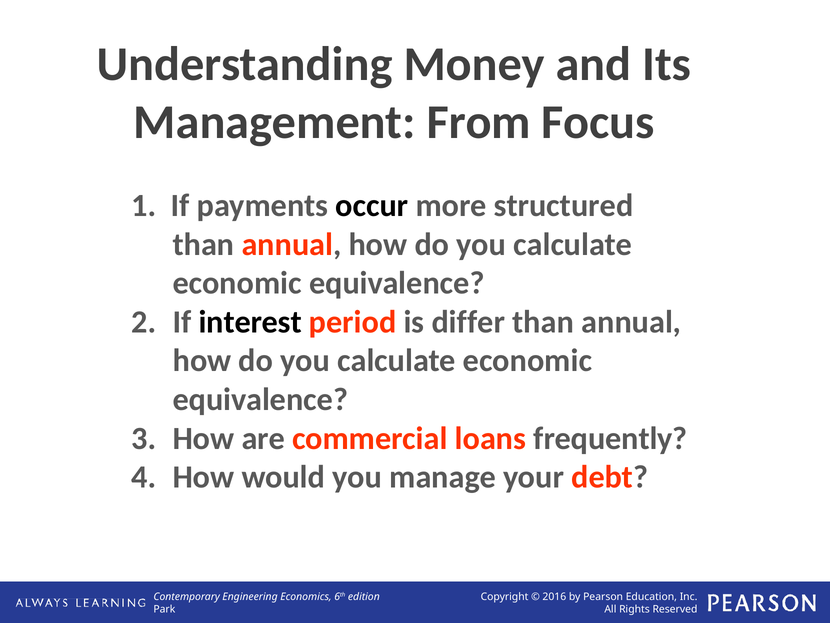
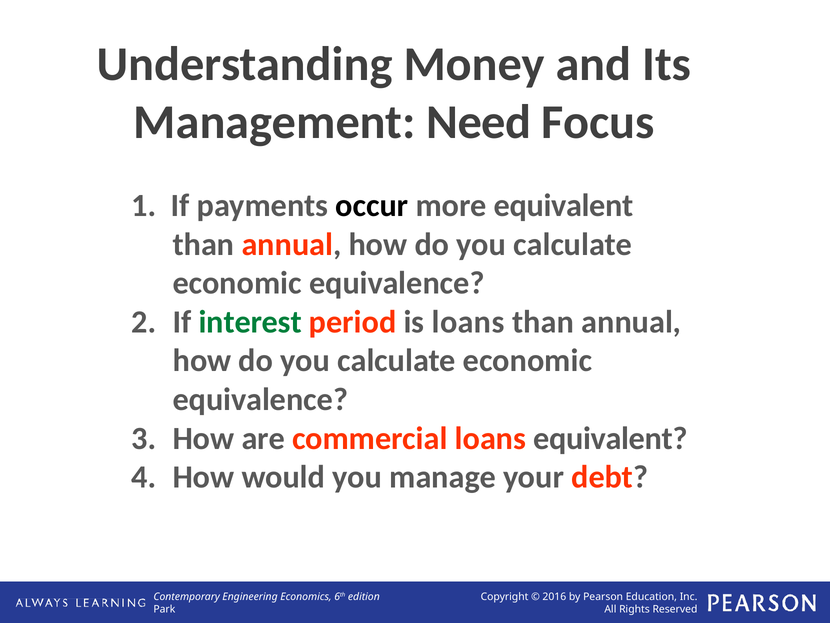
From: From -> Need (479, 122)
more structured: structured -> equivalent (564, 206)
interest colour: black -> green (250, 322)
is differ: differ -> loans (468, 322)
loans frequently: frequently -> equivalent (611, 438)
